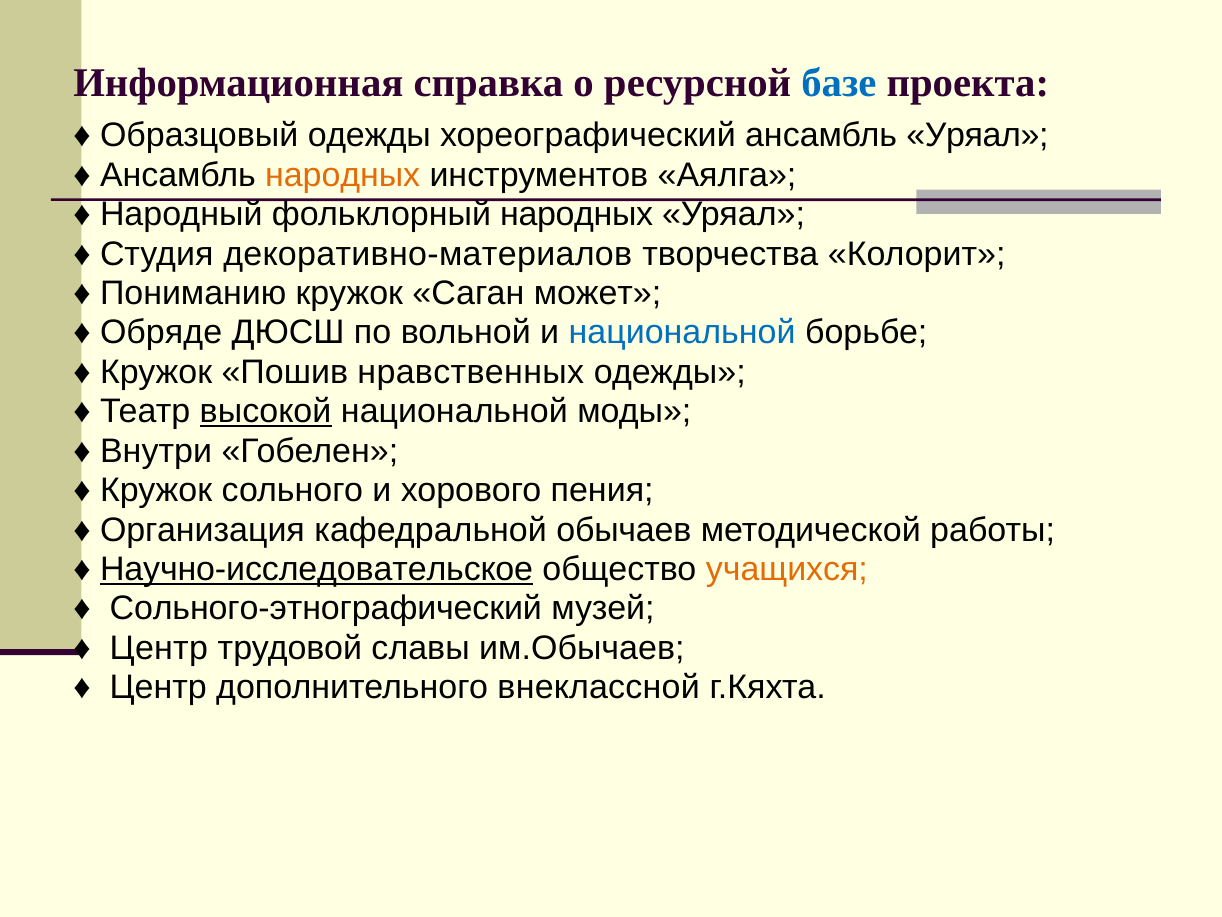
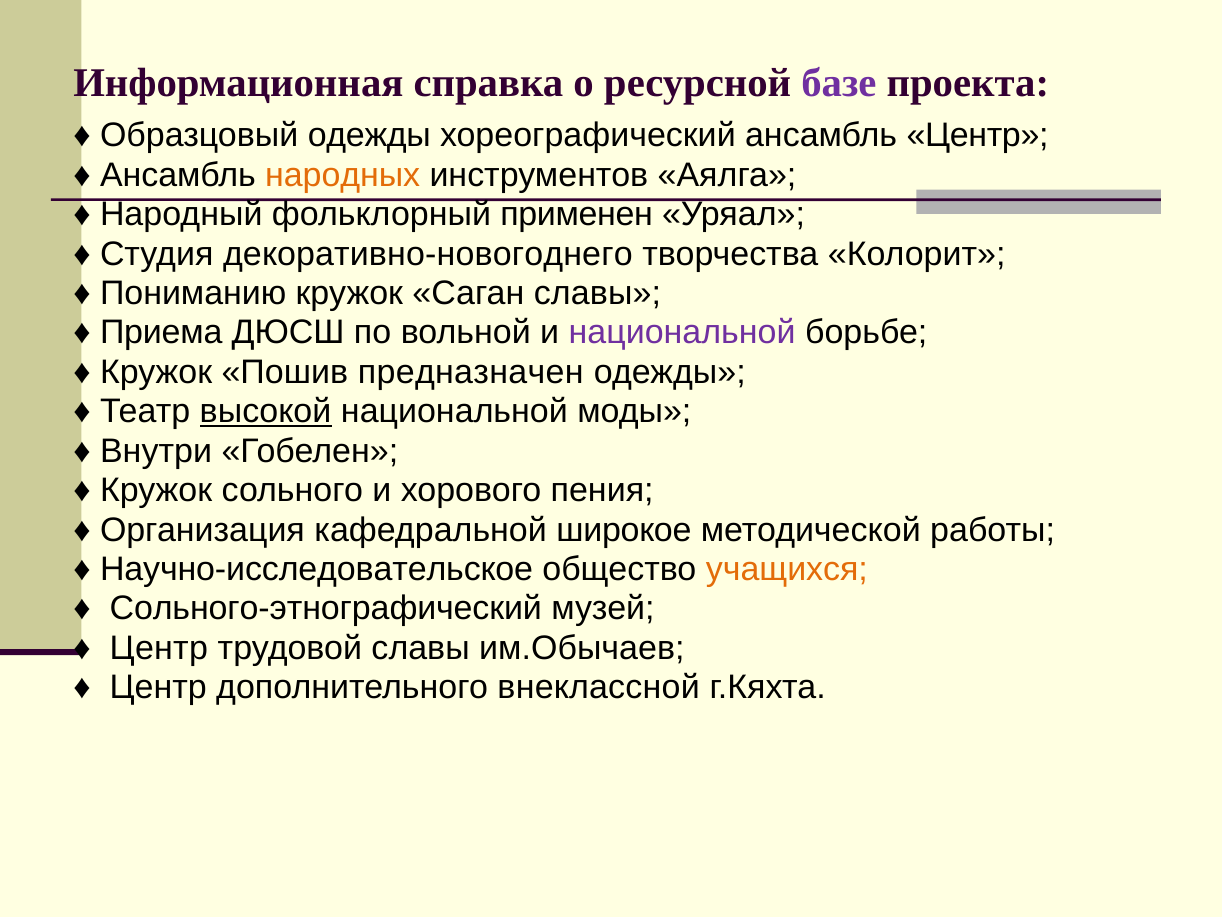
базе colour: blue -> purple (839, 83)
ансамбль Уряал: Уряал -> Центр (977, 136)
фольклорный народных: народных -> применен (577, 214)
декоративно-материалов: декоративно-материалов -> декоративно-новогоднего (428, 254)
Саган может: может -> славы (597, 293)
Обряде: Обряде -> Приема (161, 333)
национальной colour: blue -> purple (682, 333)
нравственных: нравственных -> предназначен (471, 372)
обычаев: обычаев -> широкое (624, 530)
Научно-исследовательское underline: present -> none (317, 569)
